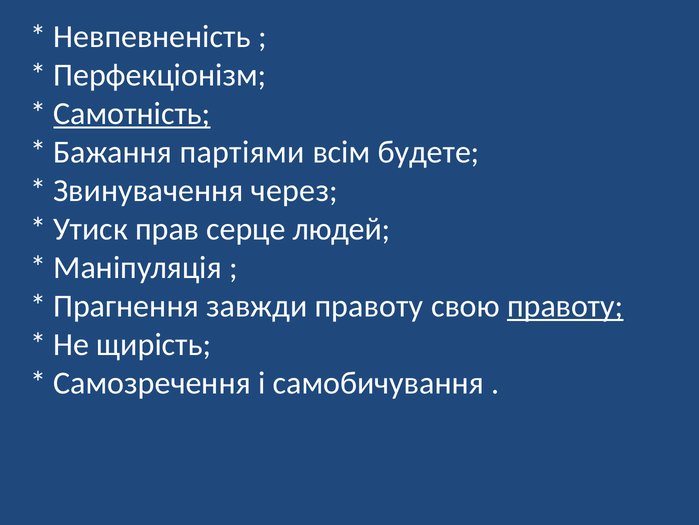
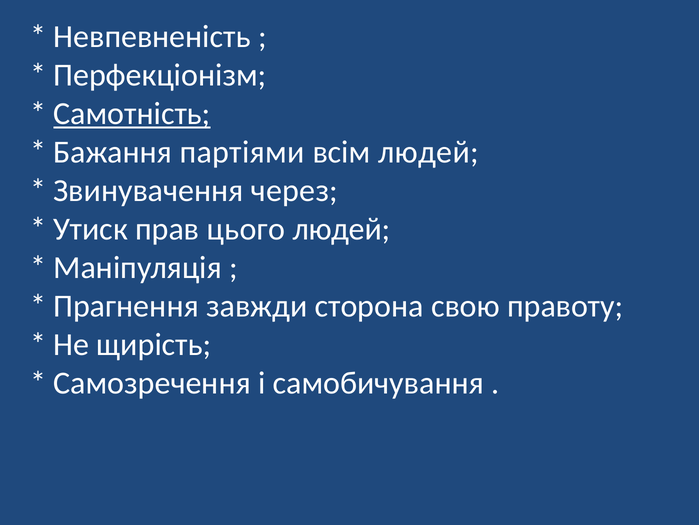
всім будете: будете -> людей (428, 152)
серце: серце -> цього (246, 229)
завжди правоту: правоту -> сторона (369, 306)
правоту underline: present -> none (565, 306)
